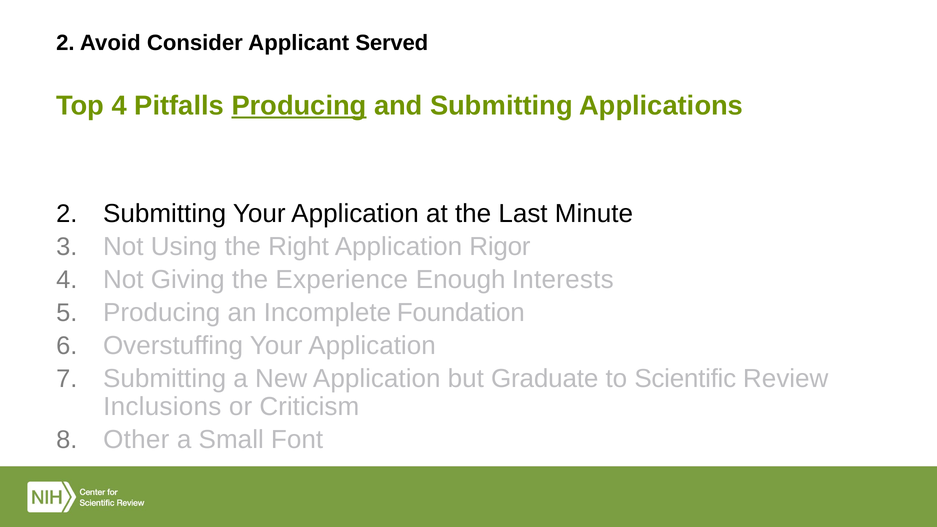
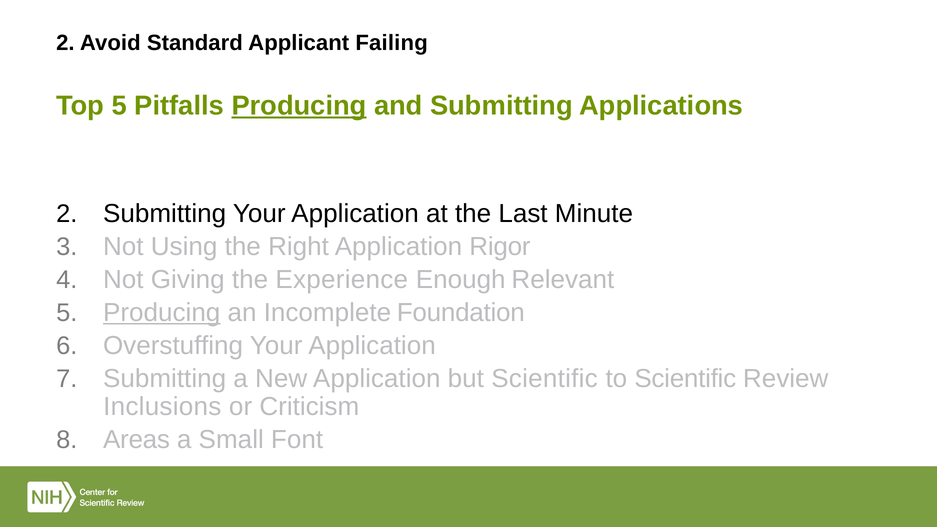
Consider: Consider -> Standard (195, 43)
Served: Served -> Failing (392, 43)
Top 4: 4 -> 5 (119, 106)
Interests: Interests -> Relevant (563, 279)
Producing underline: none -> present (162, 312)
but Graduate: Graduate -> Scientific (545, 379)
Other: Other -> Areas (137, 440)
